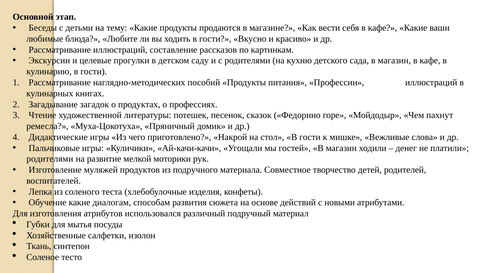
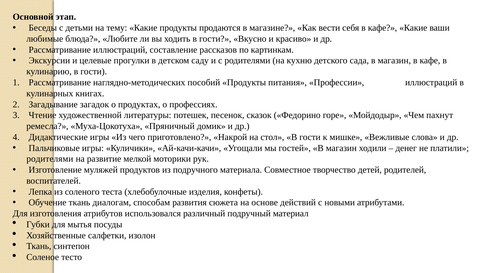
Обучение какие: какие -> ткань (79, 203)
